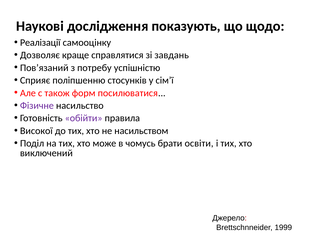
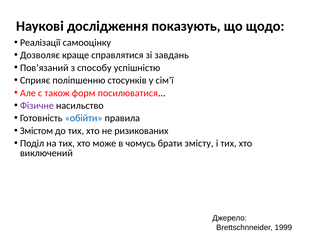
потребу: потребу -> способу (94, 68)
обійти colour: purple -> blue (84, 118)
Високої: Високої -> Змістом (36, 131)
насильством: насильством -> ризикованих (141, 131)
освіти: освіти -> змісту (199, 143)
